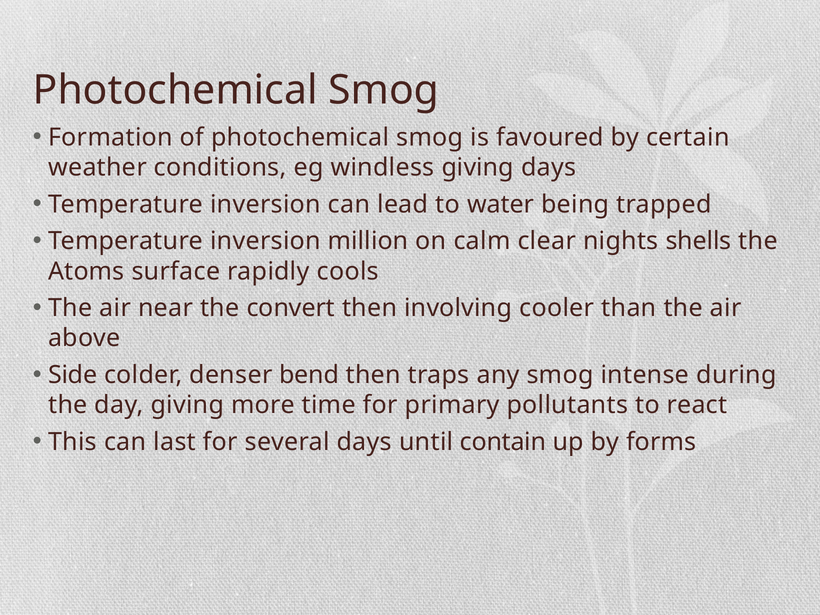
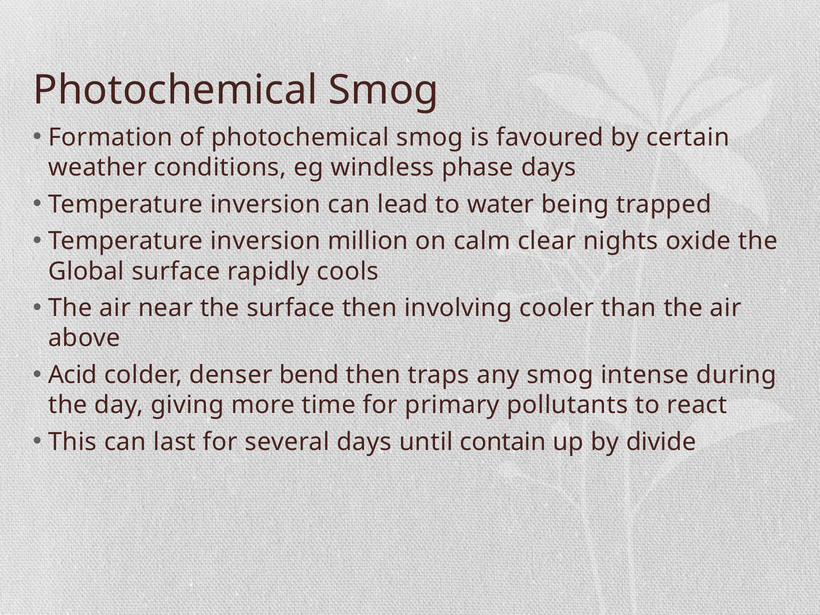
windless giving: giving -> phase (478, 167)
shells: shells -> oxide (698, 241)
Atoms: Atoms -> Global (86, 271)
the convert: convert -> surface (291, 308)
Side: Side -> Acid (73, 375)
forms: forms -> divide (661, 442)
